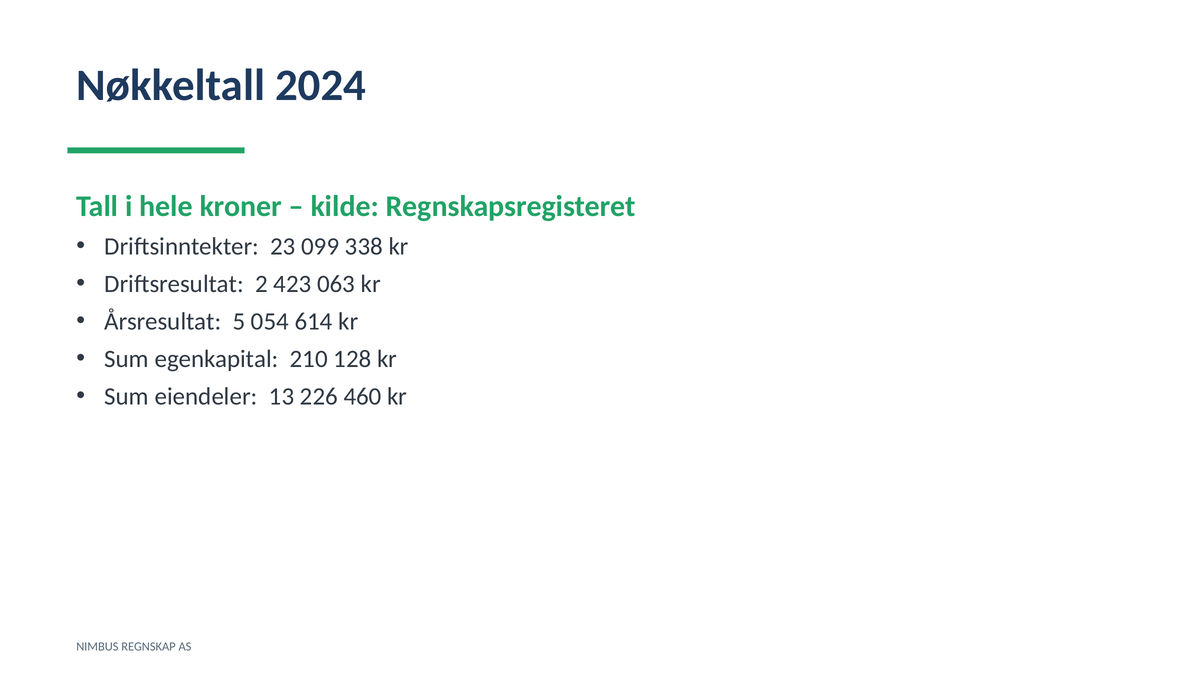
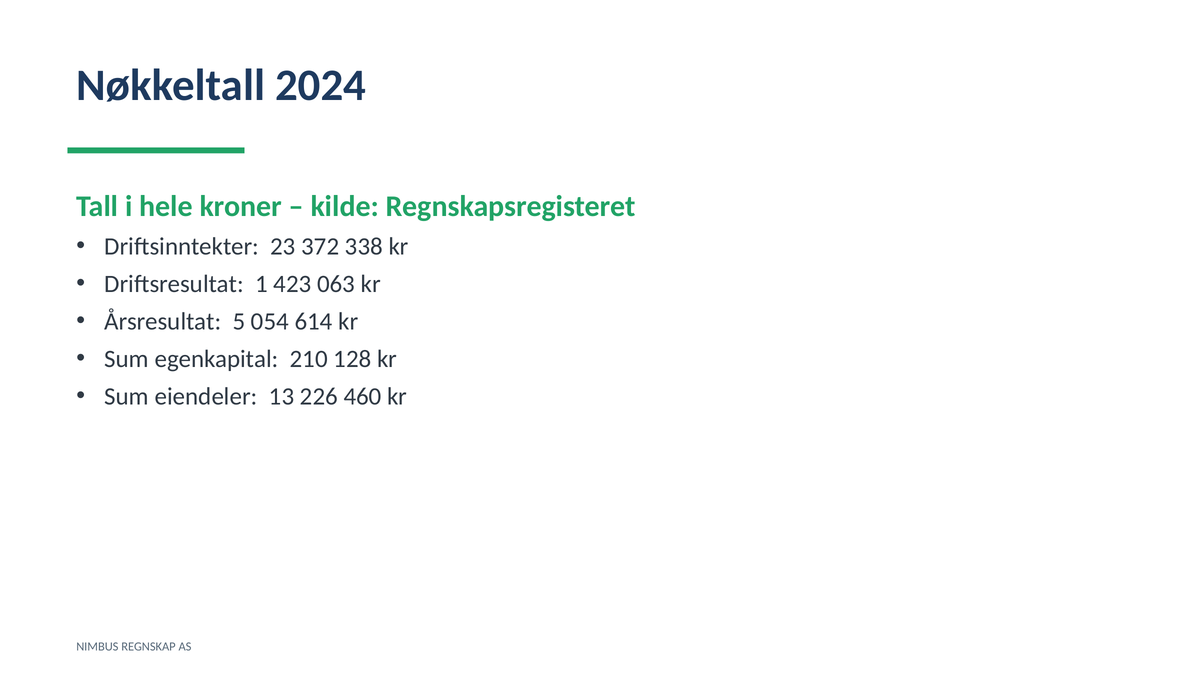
099: 099 -> 372 (320, 247)
2: 2 -> 1 (261, 284)
